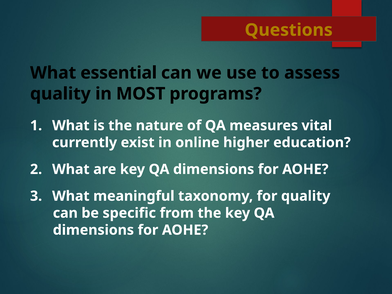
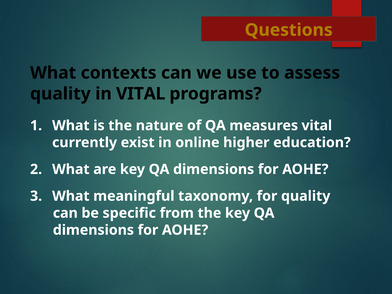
essential: essential -> contexts (119, 73)
in MOST: MOST -> VITAL (141, 94)
